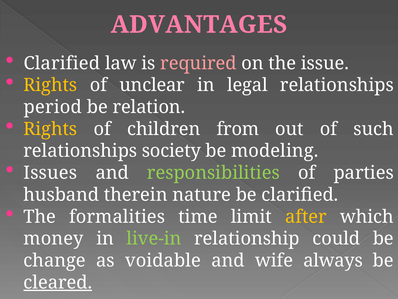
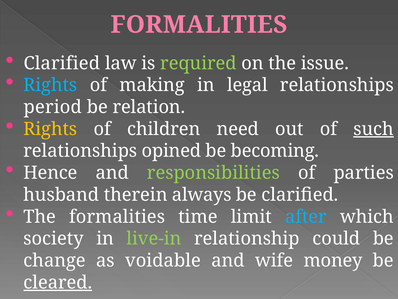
ADVANTAGES: ADVANTAGES -> FORMALITIES (199, 25)
required colour: pink -> light green (198, 63)
Rights colour: yellow -> light blue (50, 85)
unclear: unclear -> making (152, 85)
from: from -> need (238, 129)
such underline: none -> present (374, 129)
society: society -> opined (171, 151)
modeling: modeling -> becoming (275, 151)
Issues: Issues -> Hence (50, 173)
nature: nature -> always (202, 194)
after colour: yellow -> light blue (306, 216)
money: money -> society (54, 238)
always: always -> money (333, 260)
